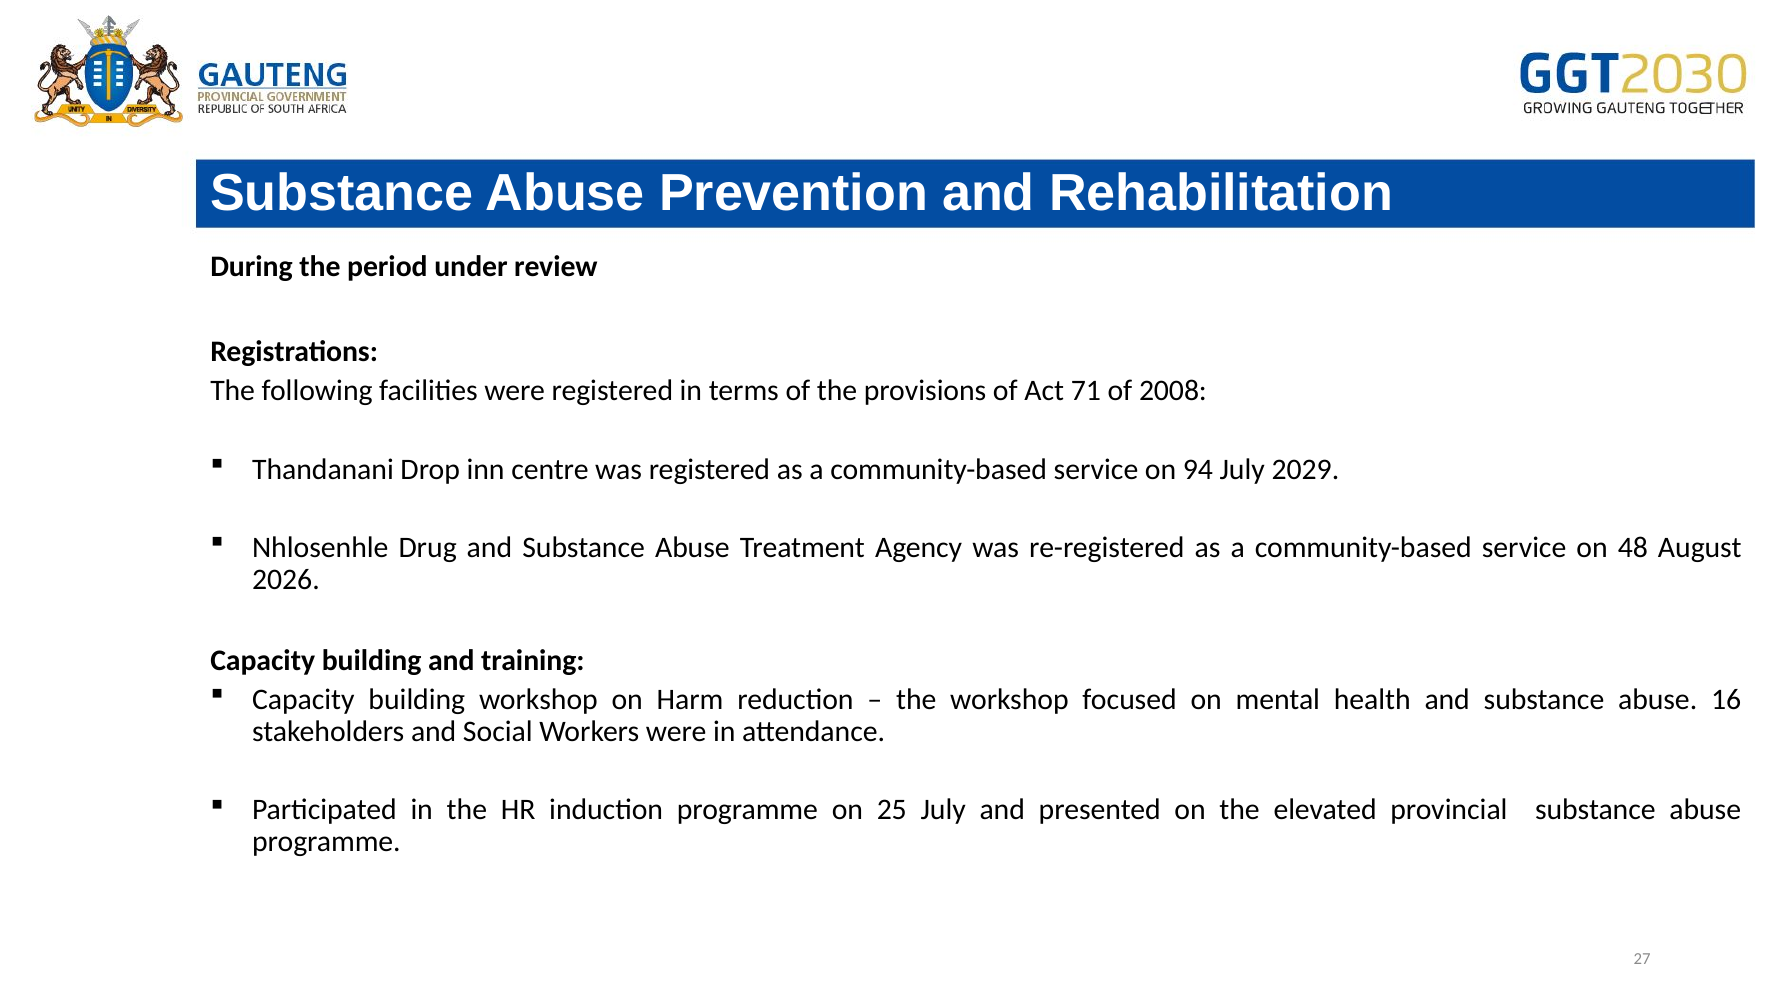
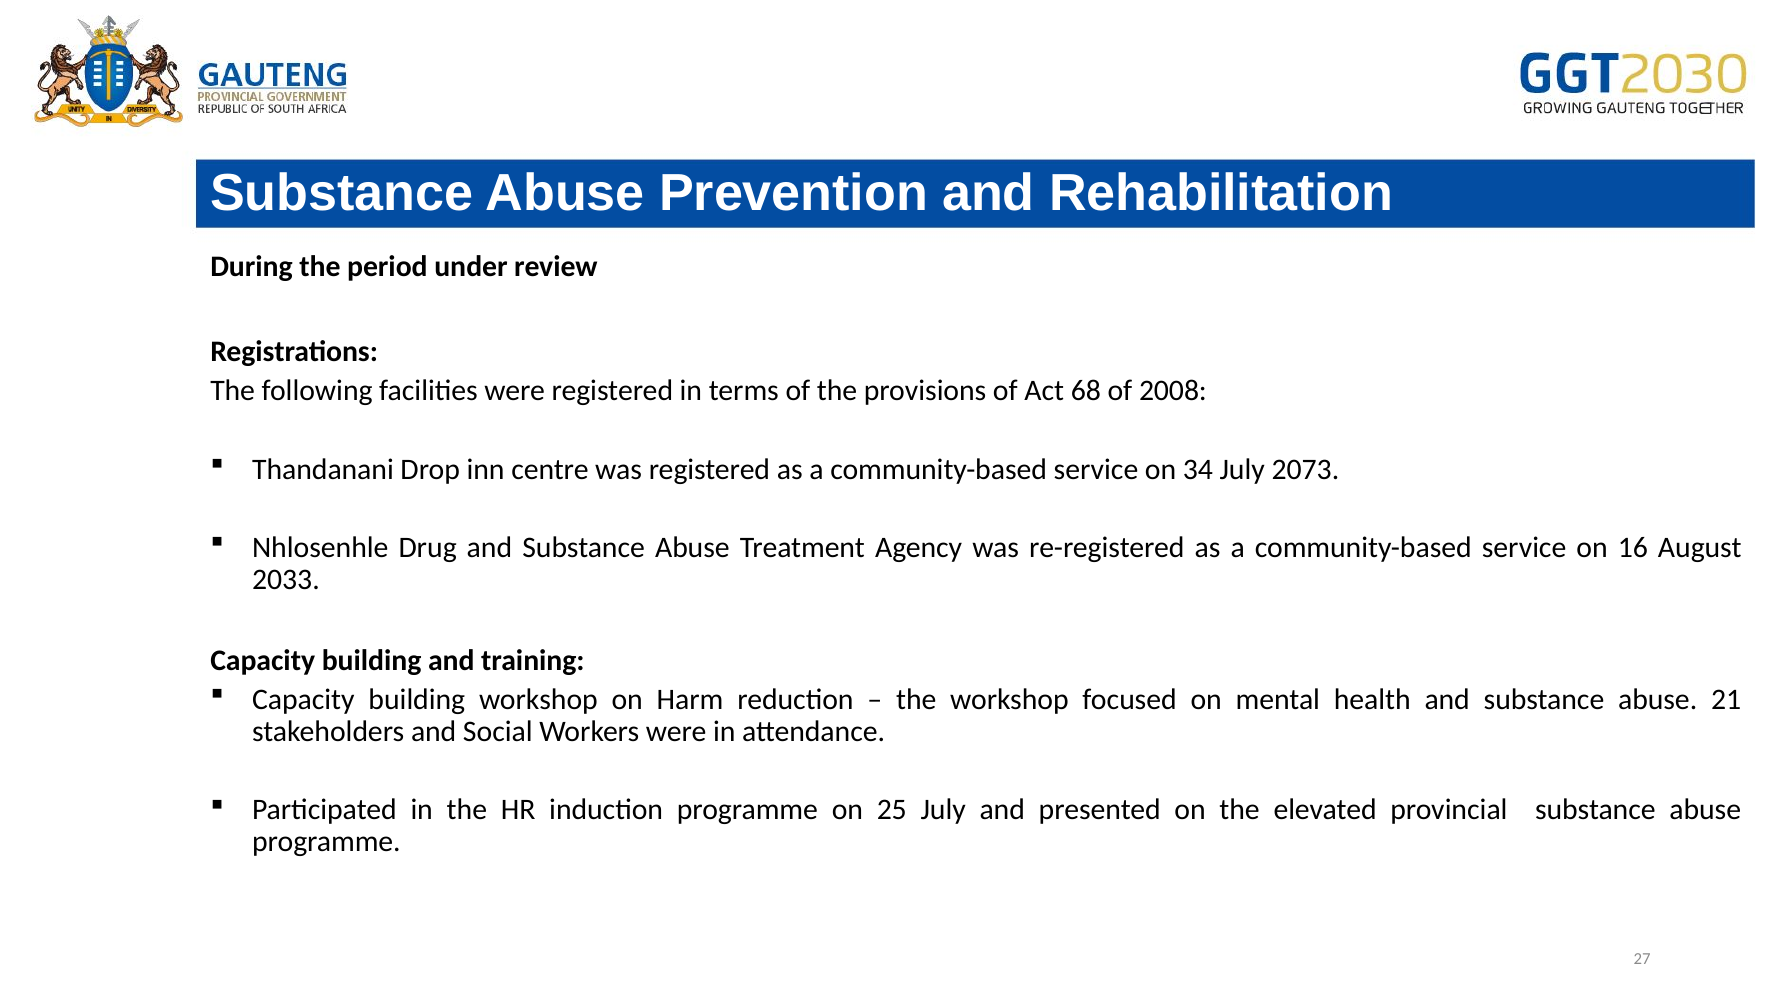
71: 71 -> 68 (1086, 391)
94: 94 -> 34 (1198, 469)
2029: 2029 -> 2073 (1305, 469)
48: 48 -> 16 (1633, 548)
2026: 2026 -> 2033 (286, 580)
16: 16 -> 21 (1726, 700)
